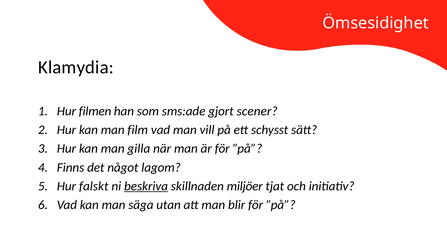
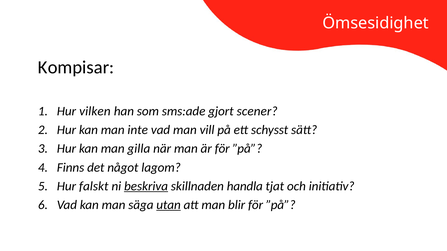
Klamydia: Klamydia -> Kompisar (76, 68)
filmen: filmen -> vilken (95, 111)
film: film -> inte (138, 130)
miljöer: miljöer -> handla (245, 186)
utan underline: none -> present (169, 205)
